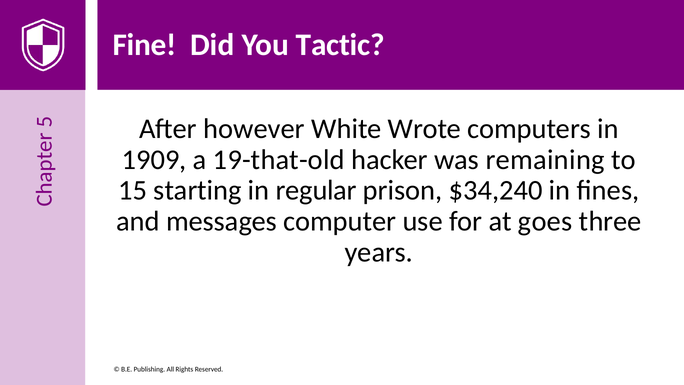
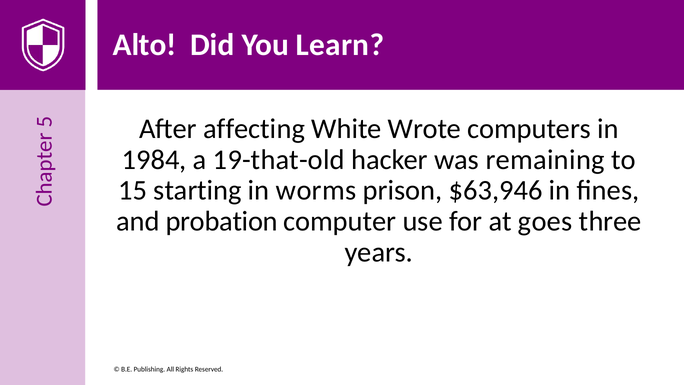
Fine: Fine -> Alto (145, 45)
Tactic: Tactic -> Learn (340, 45)
however: however -> affecting (254, 129)
1909: 1909 -> 1984 (154, 160)
regular: regular -> worms (316, 190)
$34,240: $34,240 -> $63,946 (496, 190)
messages: messages -> probation (222, 221)
